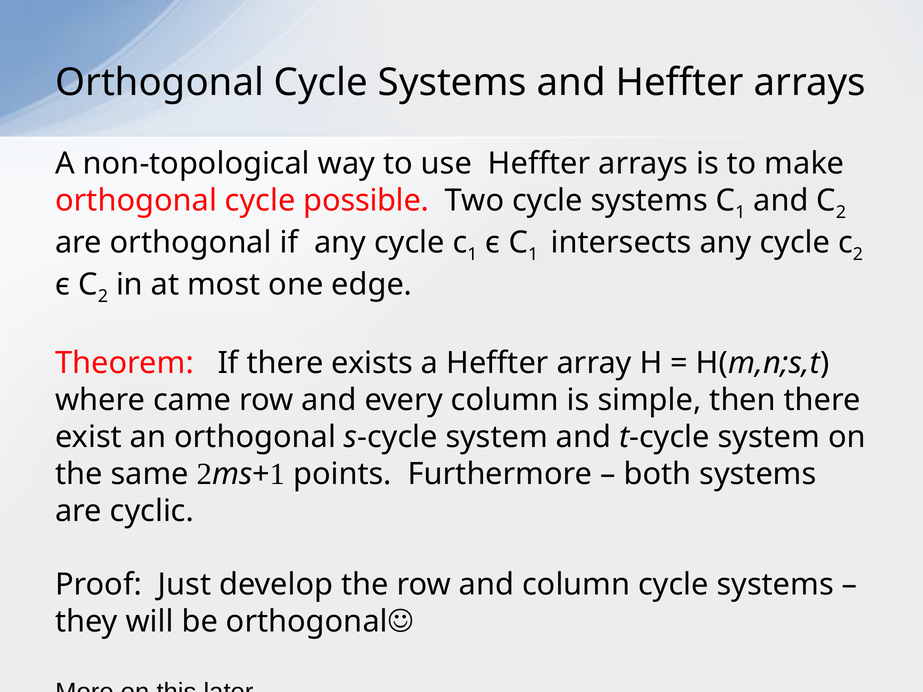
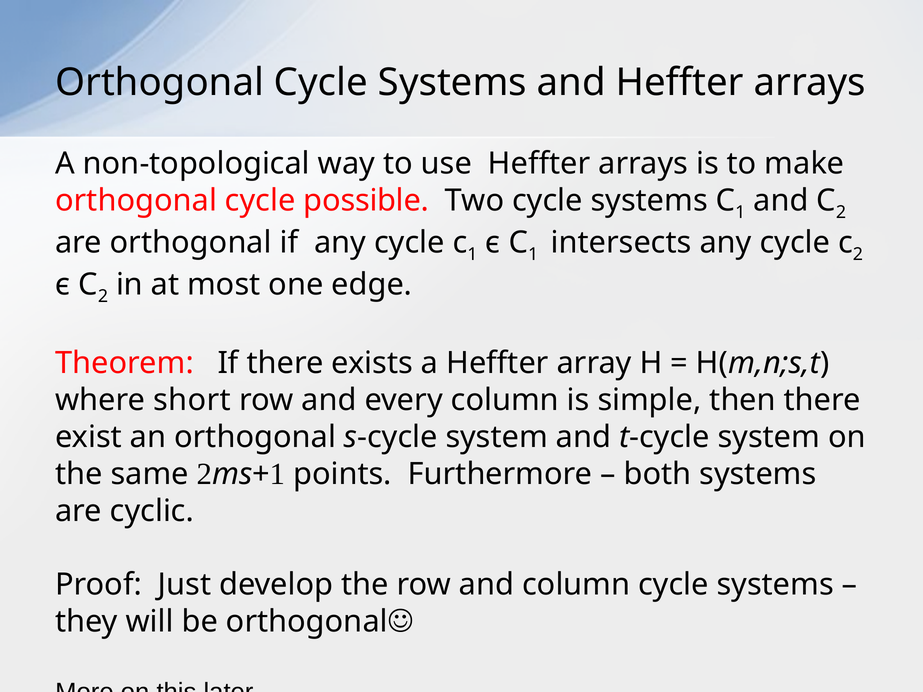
came: came -> short (192, 400)
